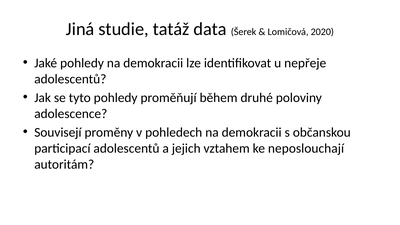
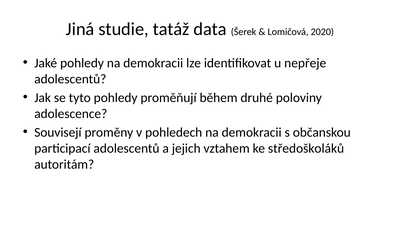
neposlouchají: neposlouchají -> středoškoláků (306, 148)
